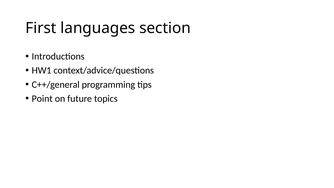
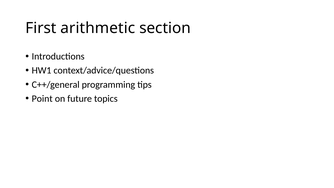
languages: languages -> arithmetic (98, 28)
